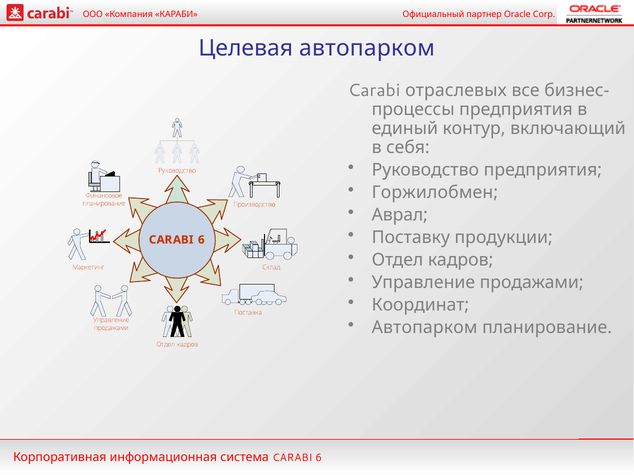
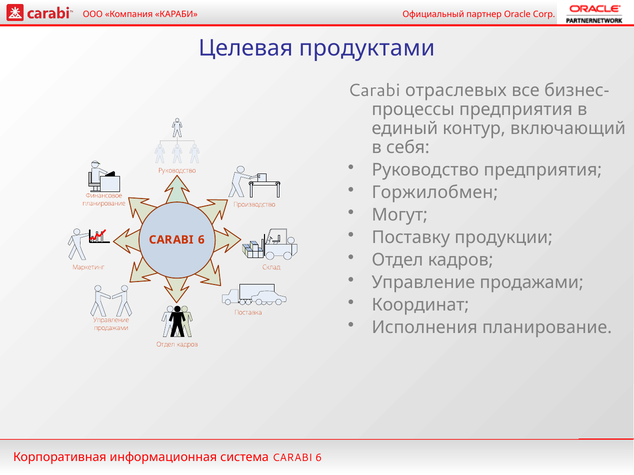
Целевая автопарком: автопарком -> продуктами (367, 48)
Аврал: Аврал -> Могут (400, 215)
Автопарком: Автопарком -> Исполнения (425, 328)
